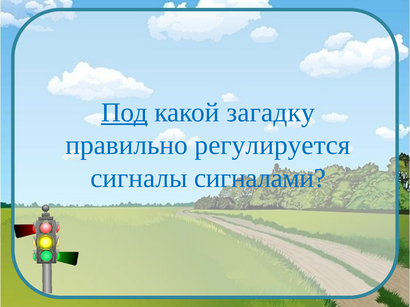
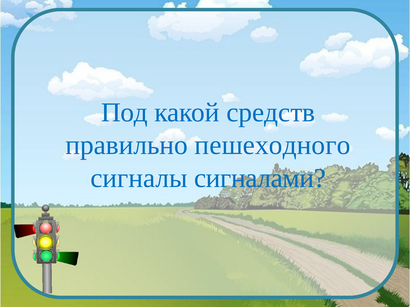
Под underline: present -> none (124, 113)
загадку: загадку -> средств (271, 113)
регулируется: регулируется -> пешеходного (273, 146)
